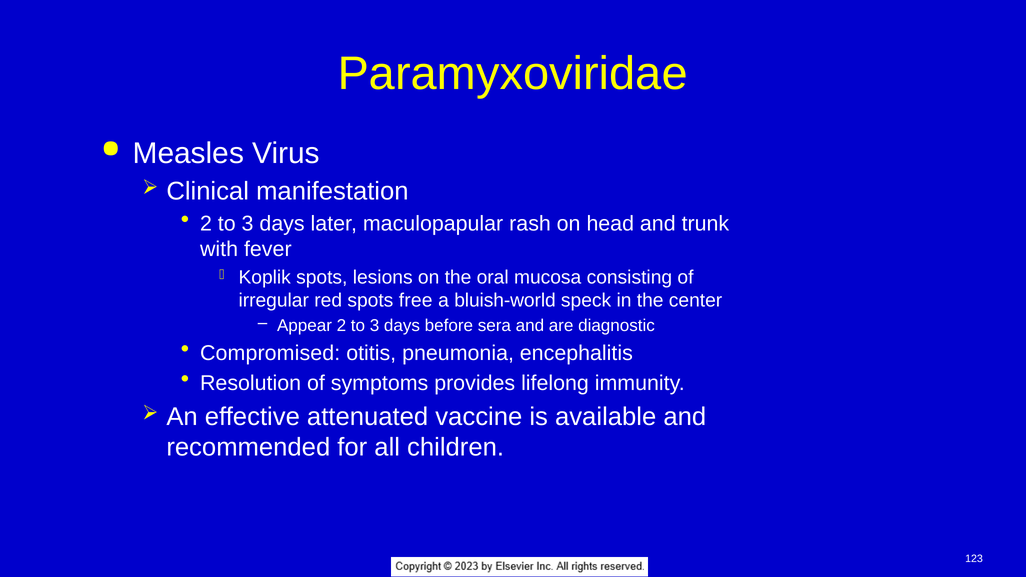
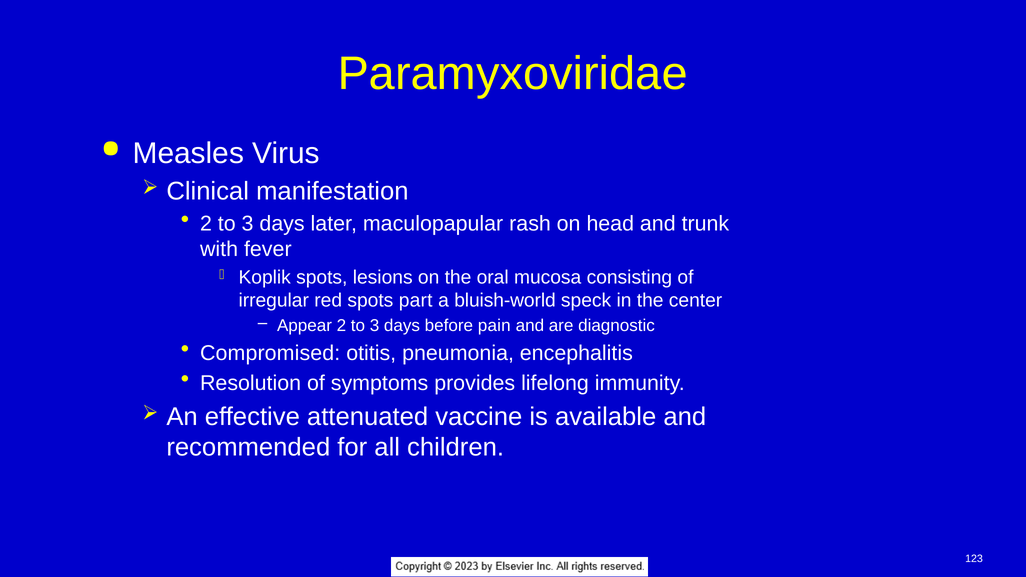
free: free -> part (416, 300)
sera: sera -> pain (494, 325)
